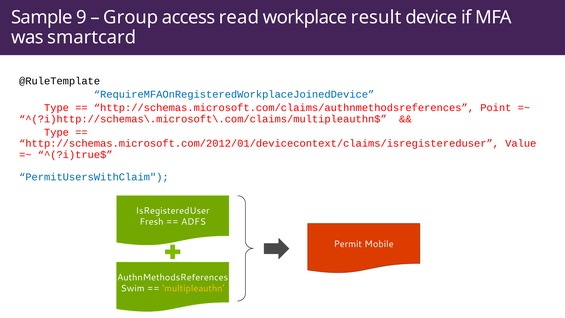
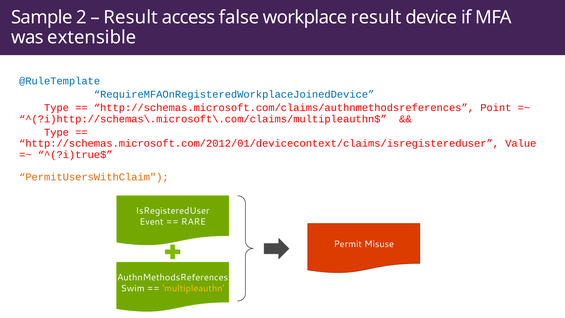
9: 9 -> 2 (81, 17)
Group: Group -> Result (131, 17)
read: read -> false (239, 17)
smartcard: smartcard -> extensible (92, 37)
@RuleTemplate colour: black -> blue (60, 81)
PermitUsersWithClaim colour: blue -> orange (94, 177)
Fresh: Fresh -> Event (152, 222)
ADFS: ADFS -> RARE (193, 222)
Mobile: Mobile -> Misuse (379, 244)
